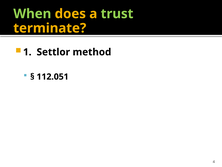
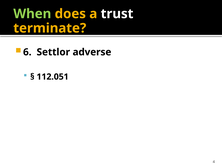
trust colour: light green -> white (117, 14)
1: 1 -> 6 (27, 52)
method: method -> adverse (92, 52)
